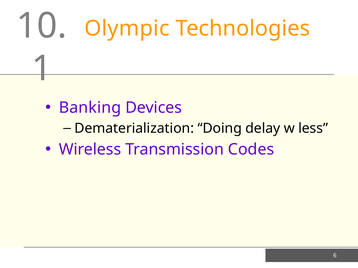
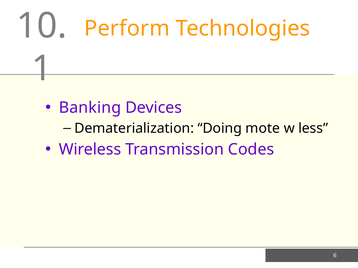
Olympic: Olympic -> Perform (127, 28)
delay: delay -> mote (263, 128)
